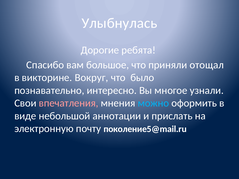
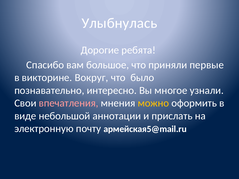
отощал: отощал -> первые (207, 65)
можно colour: light blue -> yellow (153, 103)
поколение5@mail.ru: поколение5@mail.ru -> армейская5@mail.ru (145, 129)
